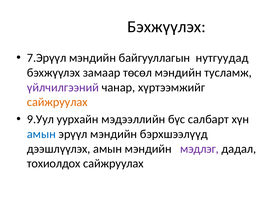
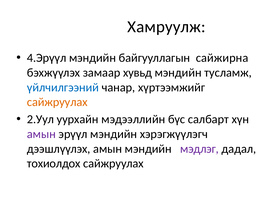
Бэхжүүлэх: Бэхжүүлэх -> Хамруулж (166, 27)
7.Эрүүл: 7.Эрүүл -> 4.Эрүүл (47, 58)
нутгуудад: нутгуудад -> сайжирна (222, 58)
төсөл: төсөл -> хувьд (138, 73)
үйлчилгээний colour: purple -> blue (63, 87)
9.Уул: 9.Уул -> 2.Уул (40, 119)
амын colour: blue -> purple (41, 134)
бэрхшээлүүд: бэрхшээлүүд -> хэрэгжүүлэгч (174, 134)
